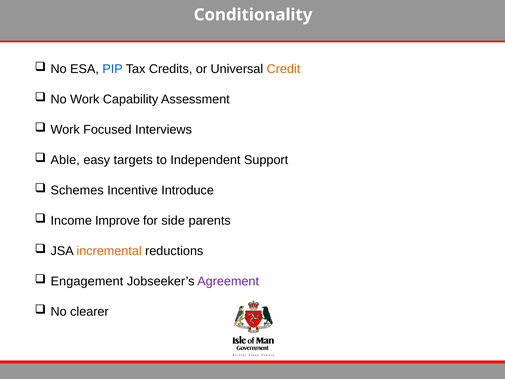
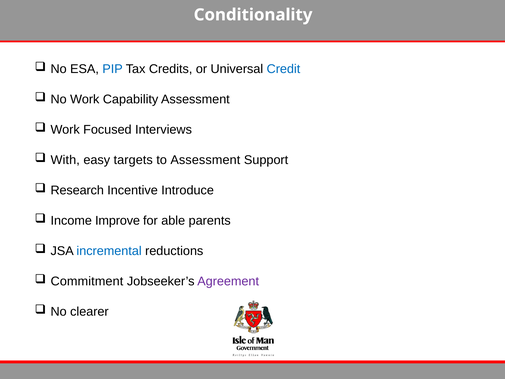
Credit colour: orange -> blue (283, 69)
Able: Able -> With (65, 160)
to Independent: Independent -> Assessment (205, 160)
Schemes: Schemes -> Research (77, 190)
side: side -> able (173, 221)
incremental colour: orange -> blue (109, 251)
Engagement: Engagement -> Commitment (87, 281)
